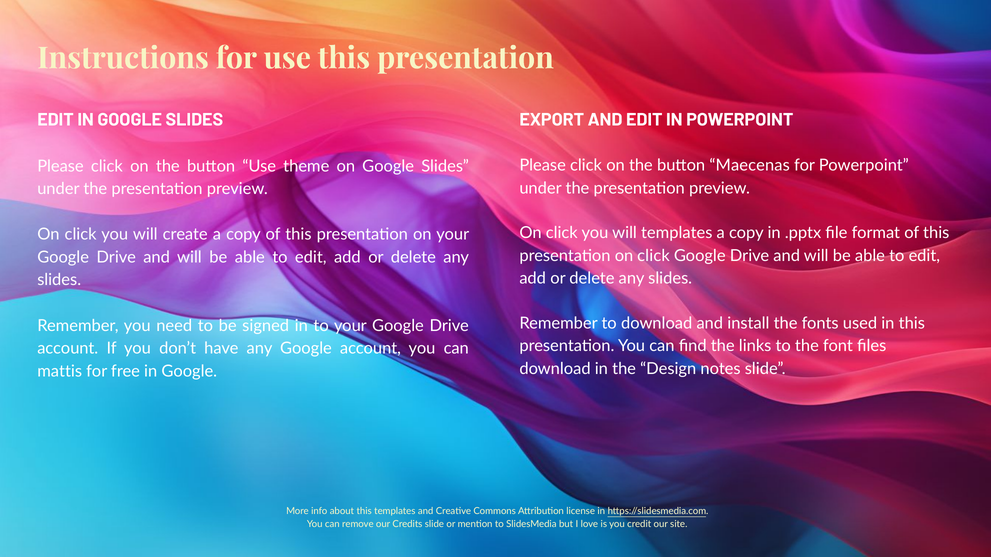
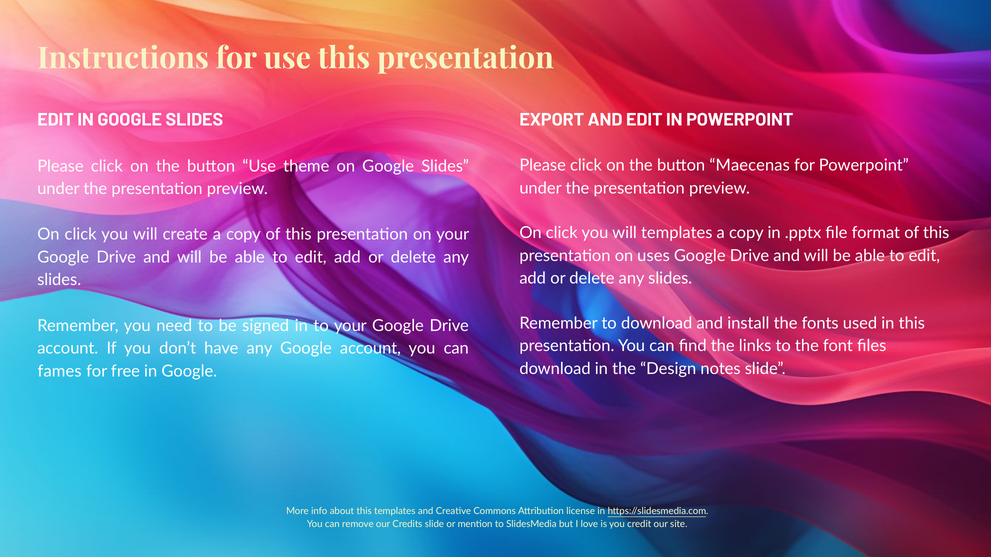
presentation on click: click -> uses (653, 256)
mattis: mattis -> fames (60, 371)
